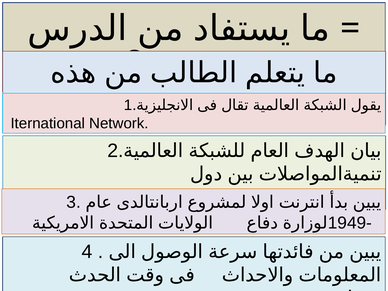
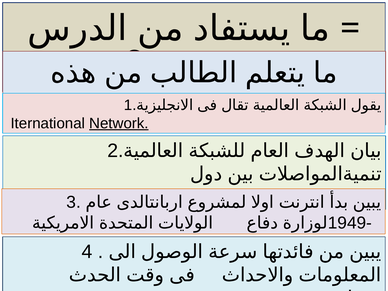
Network underline: none -> present (119, 123)
